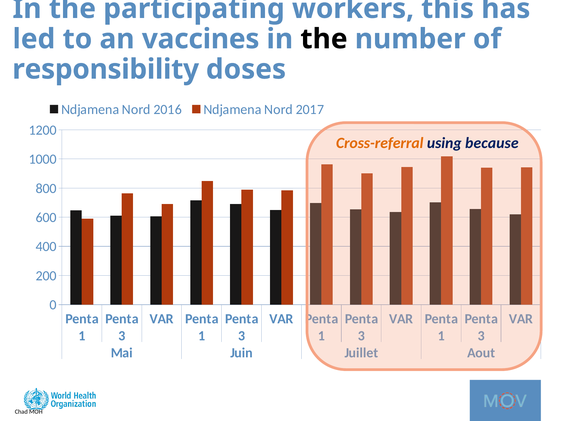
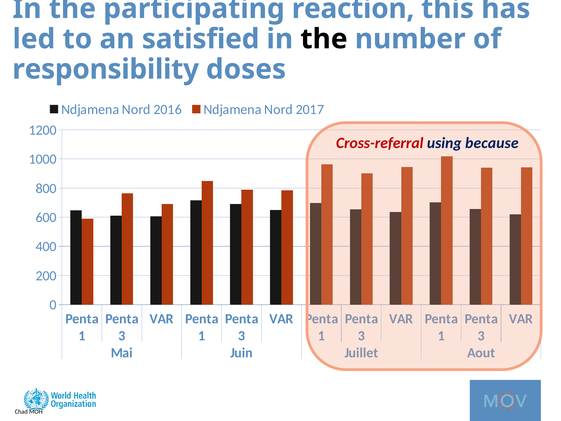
workers: workers -> reaction (353, 9)
vaccines: vaccines -> satisfied (201, 39)
Cross-referral colour: orange -> red (380, 143)
